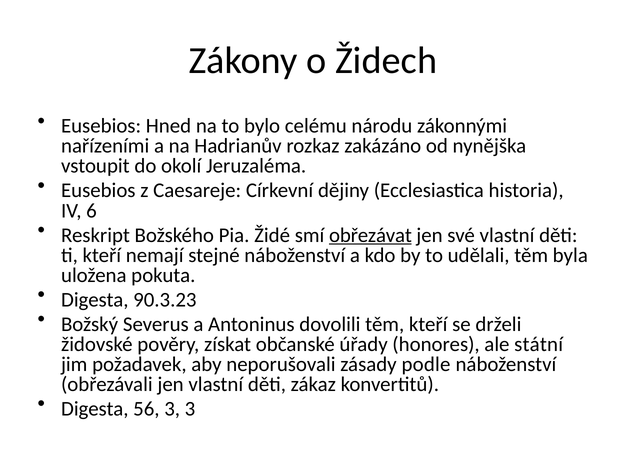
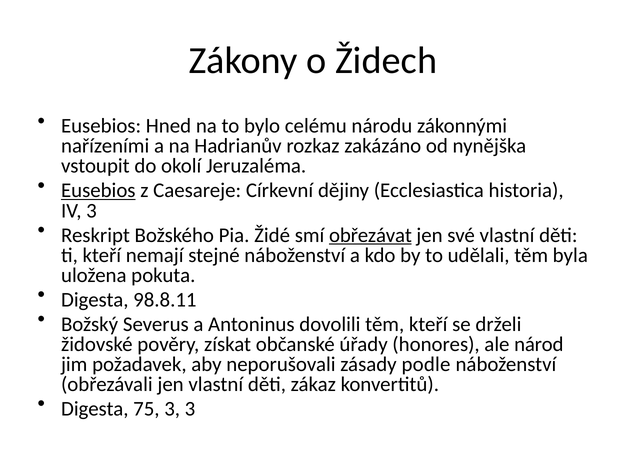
Eusebios underline: none -> present (98, 190)
IV 6: 6 -> 3 (92, 210)
90.3.23: 90.3.23 -> 98.8.11 (165, 299)
státní: státní -> národ (539, 344)
56: 56 -> 75 (146, 408)
